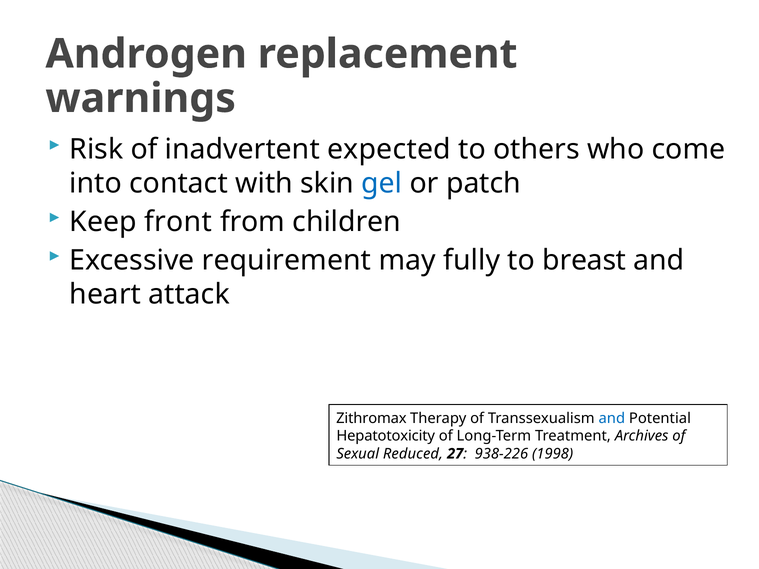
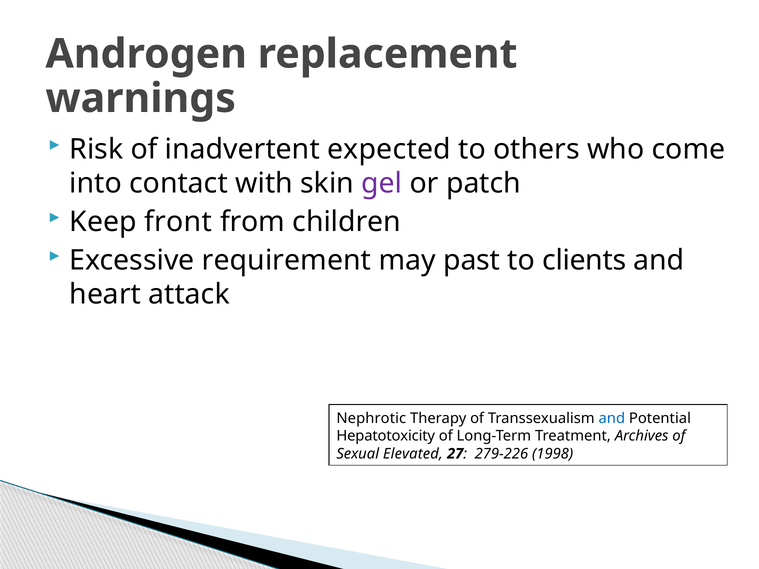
gel colour: blue -> purple (382, 183)
fully: fully -> past (472, 260)
breast: breast -> clients (584, 260)
Zithromax: Zithromax -> Nephrotic (371, 418)
Reduced: Reduced -> Elevated (413, 454)
938-226: 938-226 -> 279-226 (501, 454)
